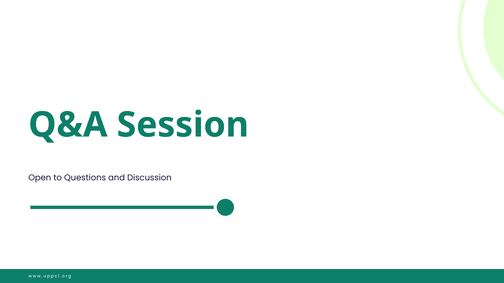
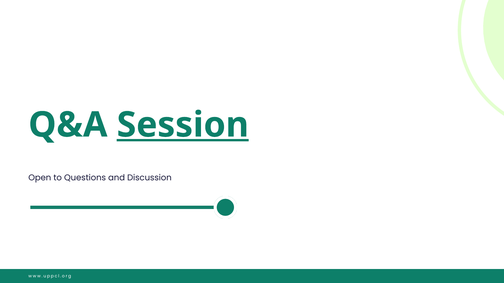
Session underline: none -> present (183, 125)
